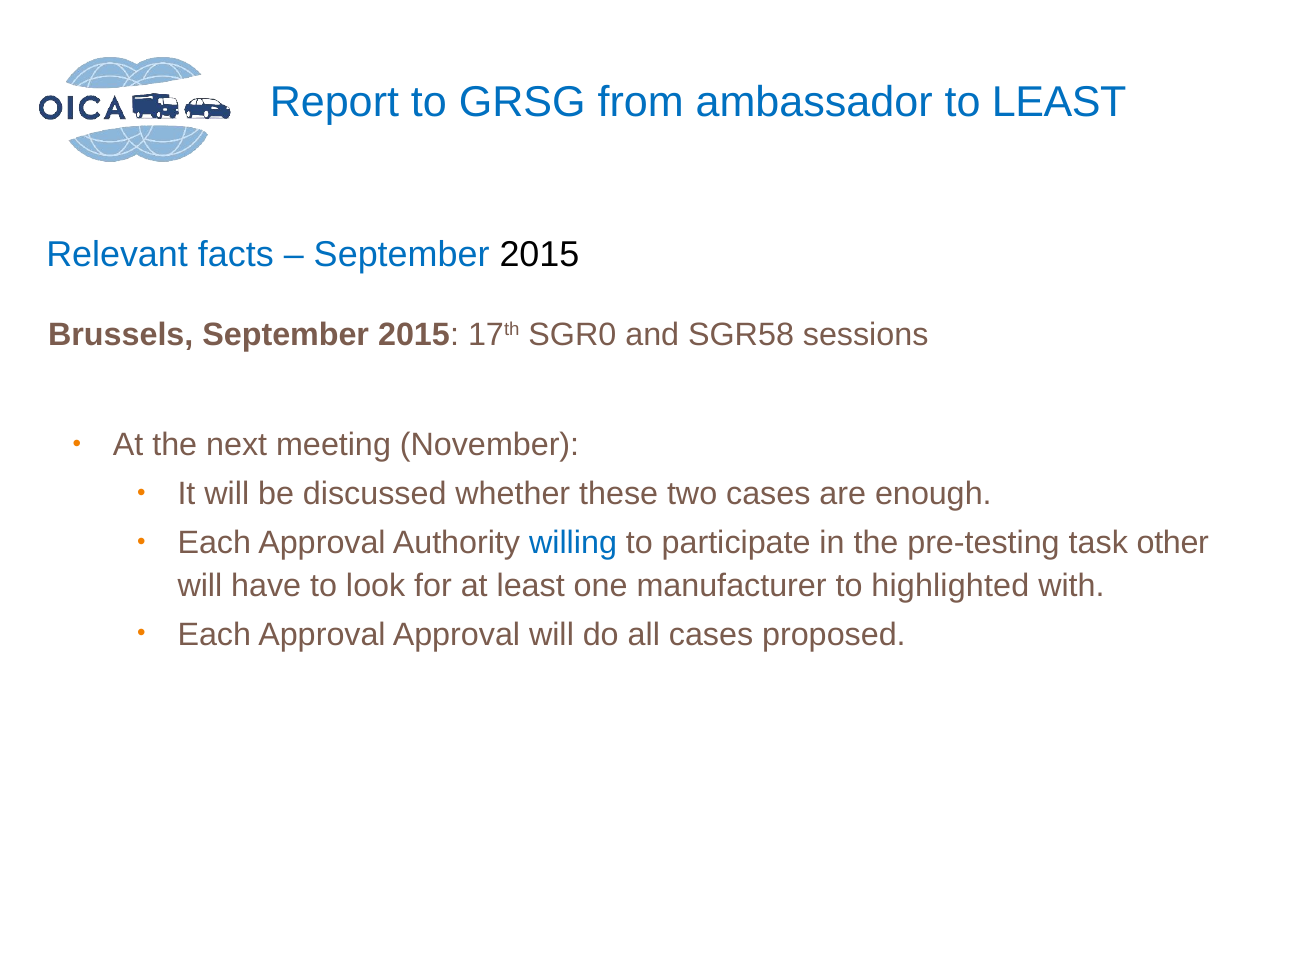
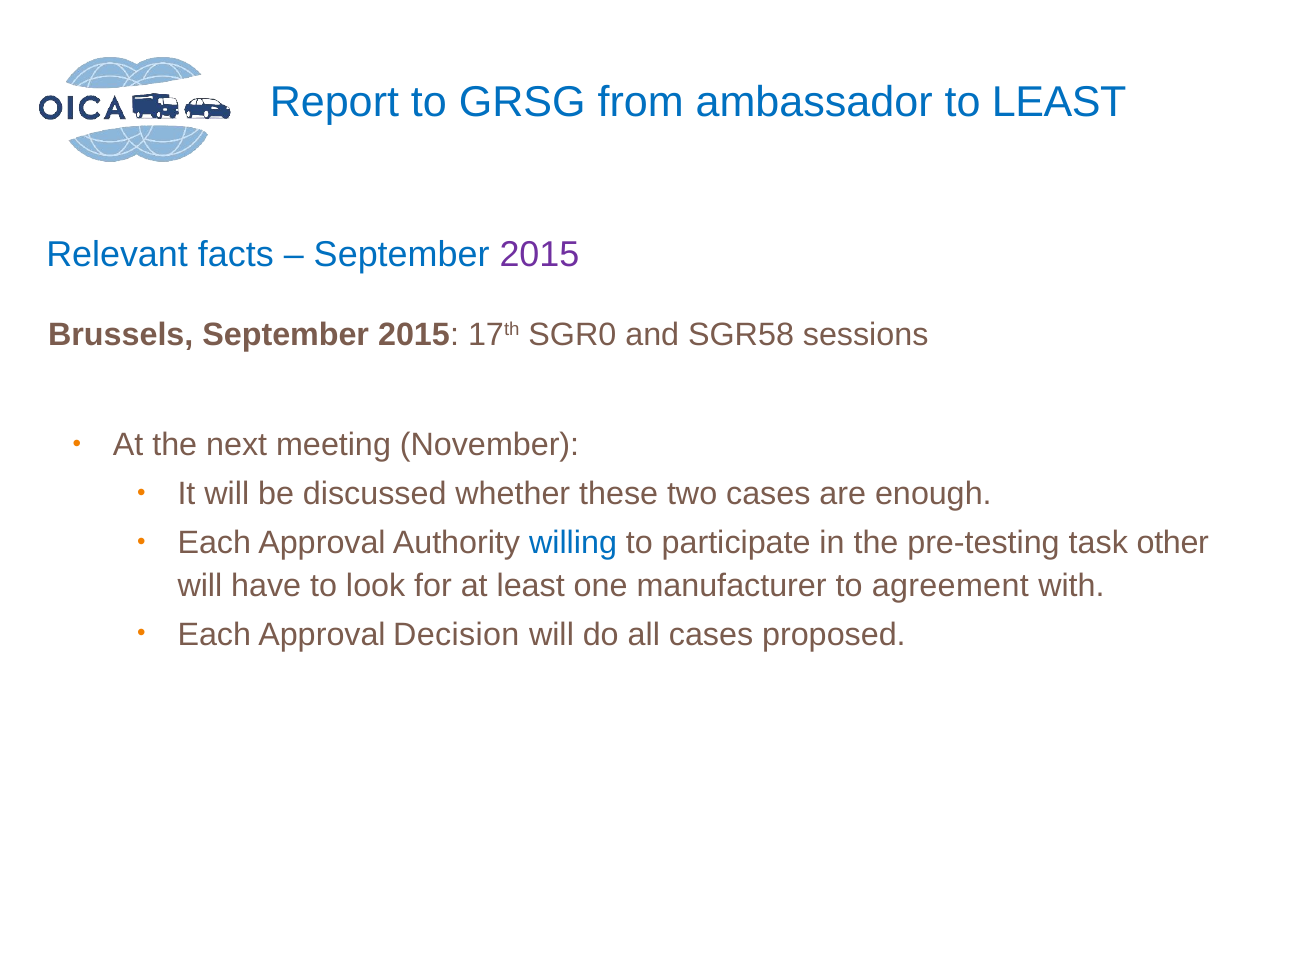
2015 colour: black -> purple (539, 254)
highlighted: highlighted -> agreement (950, 586)
Approval Approval: Approval -> Decision (456, 635)
